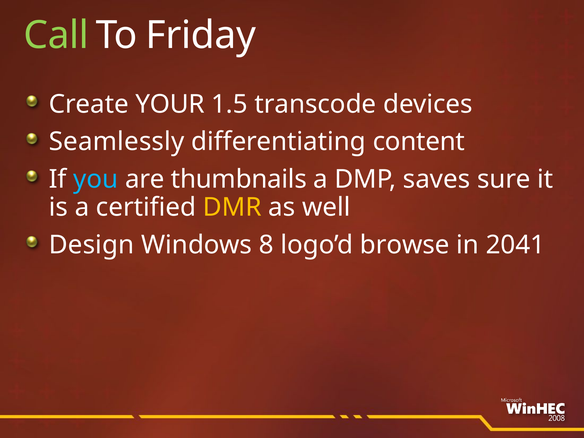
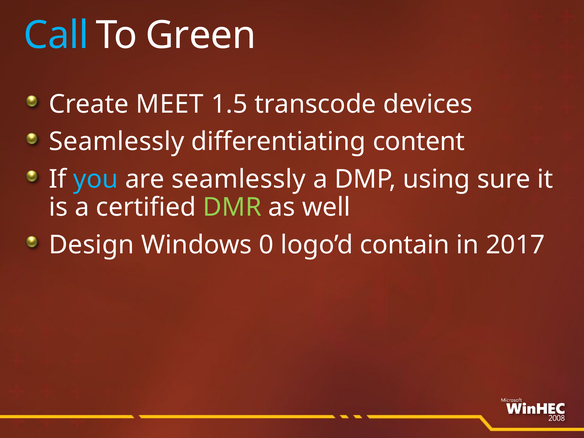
Call colour: light green -> light blue (56, 35)
Friday: Friday -> Green (201, 35)
YOUR: YOUR -> MEET (170, 104)
are thumbnails: thumbnails -> seamlessly (239, 179)
saves: saves -> using (437, 179)
DMR colour: yellow -> light green (232, 207)
8: 8 -> 0 (266, 245)
browse: browse -> contain (405, 245)
2041: 2041 -> 2017 (515, 245)
